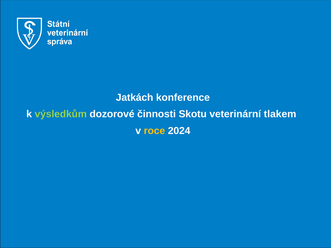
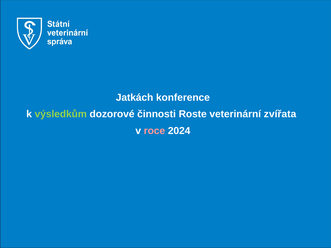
Skotu: Skotu -> Roste (193, 114)
tlakem: tlakem -> zvířata (280, 114)
roce colour: yellow -> pink (154, 131)
